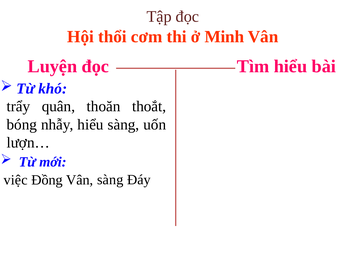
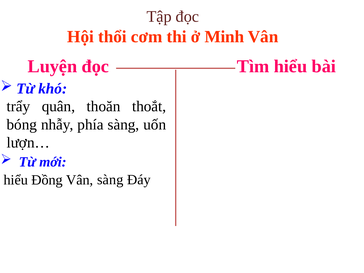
nhẫy hiểu: hiểu -> phía (91, 125)
việc: việc -> hiểu (16, 180)
